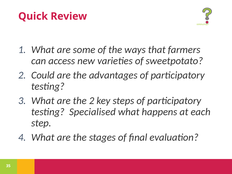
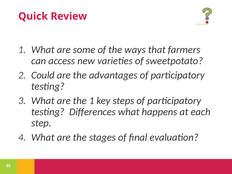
the 2: 2 -> 1 (92, 101)
Specialised: Specialised -> Differences (92, 112)
